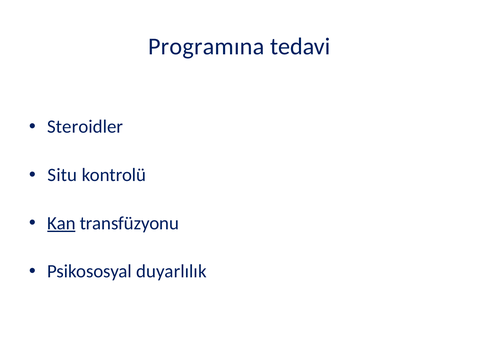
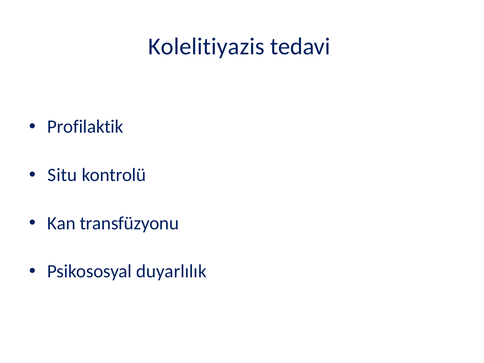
Programına: Programına -> Kolelitiyazis (206, 46)
Steroidler: Steroidler -> Profilaktik (85, 127)
Kan underline: present -> none (61, 223)
